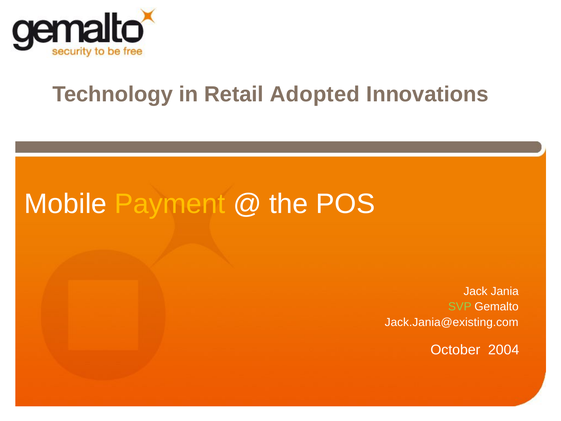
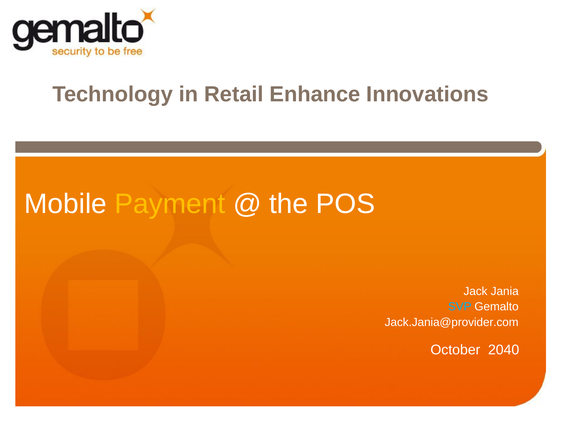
Adopted: Adopted -> Enhance (315, 94)
SVP colour: light green -> light blue (460, 307)
Jack.Jania@existing.com: Jack.Jania@existing.com -> Jack.Jania@provider.com (452, 322)
2004: 2004 -> 2040 (504, 350)
